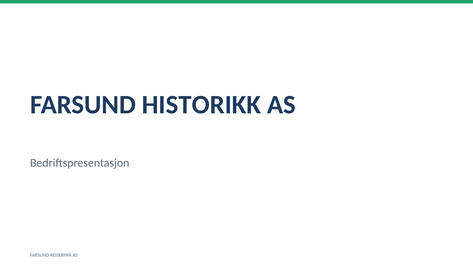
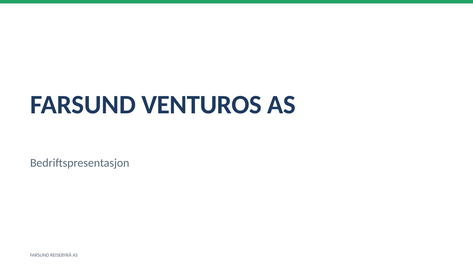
HISTORIKK: HISTORIKK -> VENTUROS (202, 105)
